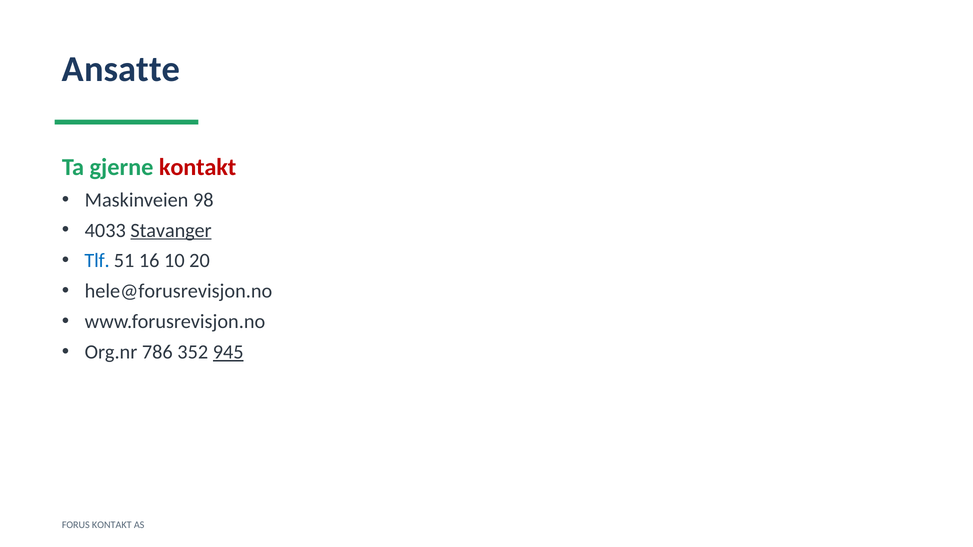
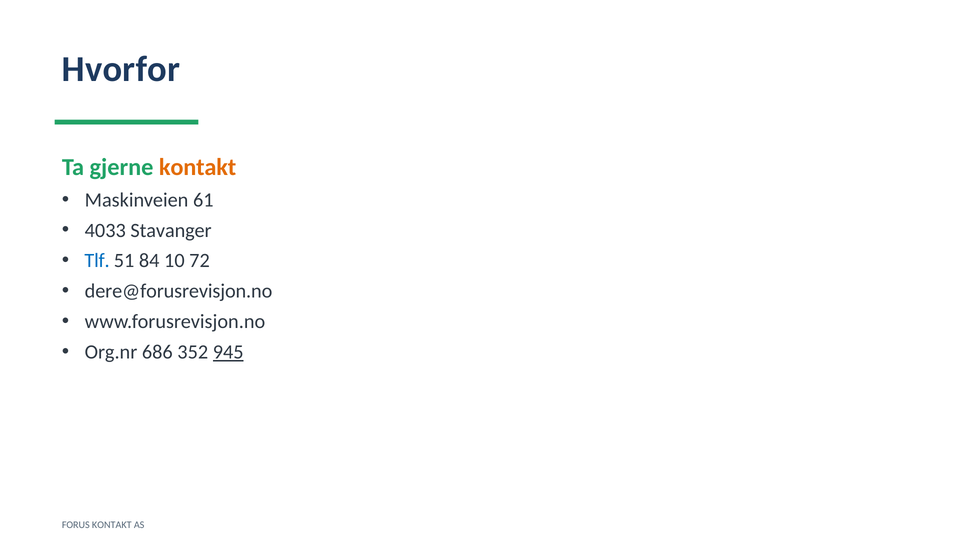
Ansatte: Ansatte -> Hvorfor (121, 69)
kontakt colour: red -> orange (198, 168)
98: 98 -> 61 (203, 200)
Stavanger underline: present -> none (171, 231)
16: 16 -> 84 (149, 261)
20: 20 -> 72 (200, 261)
hele@forusrevisjon.no: hele@forusrevisjon.no -> dere@forusrevisjon.no (179, 291)
786: 786 -> 686 (157, 352)
